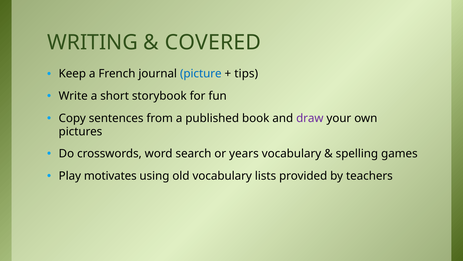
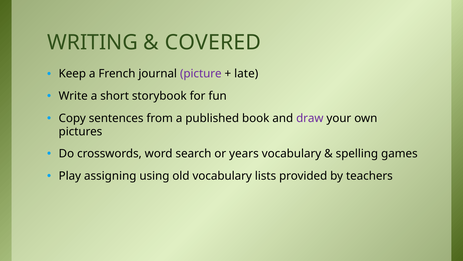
picture colour: blue -> purple (201, 74)
tips: tips -> late (246, 74)
motivates: motivates -> assigning (110, 176)
